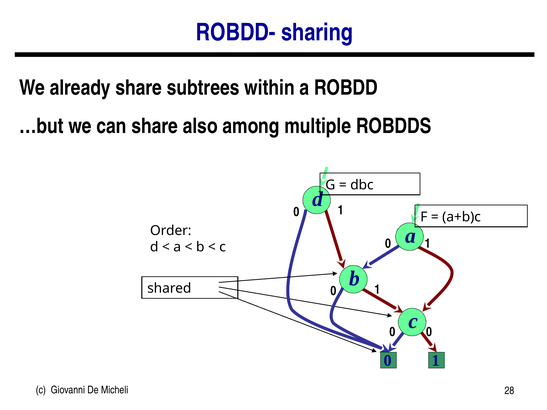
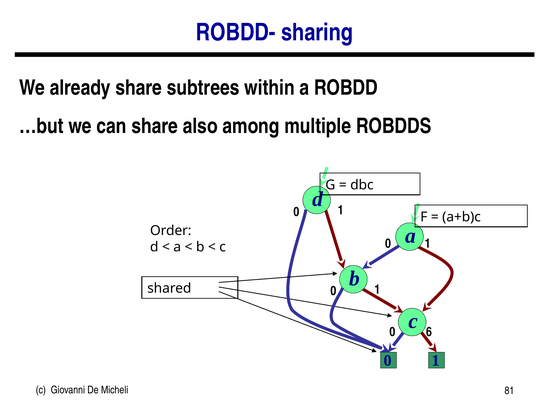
0: 0 -> 6 (429, 332)
28: 28 -> 81 (509, 391)
